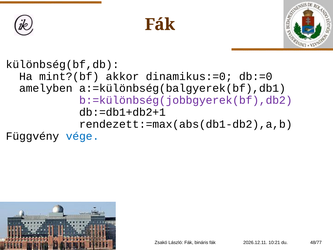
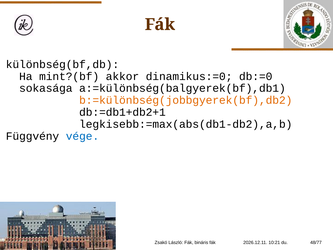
amelyben: amelyben -> sokasága (46, 88)
b:=különbség(jobbgyerek(bf),db2 colour: purple -> orange (186, 100)
rendezett:=max(abs(db1-db2),a,b: rendezett:=max(abs(db1-db2),a,b -> legkisebb:=max(abs(db1-db2),a,b (186, 124)
